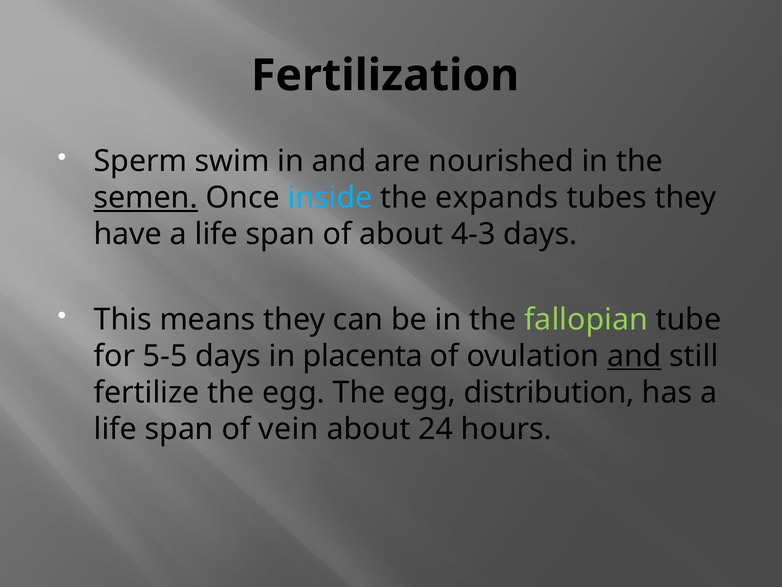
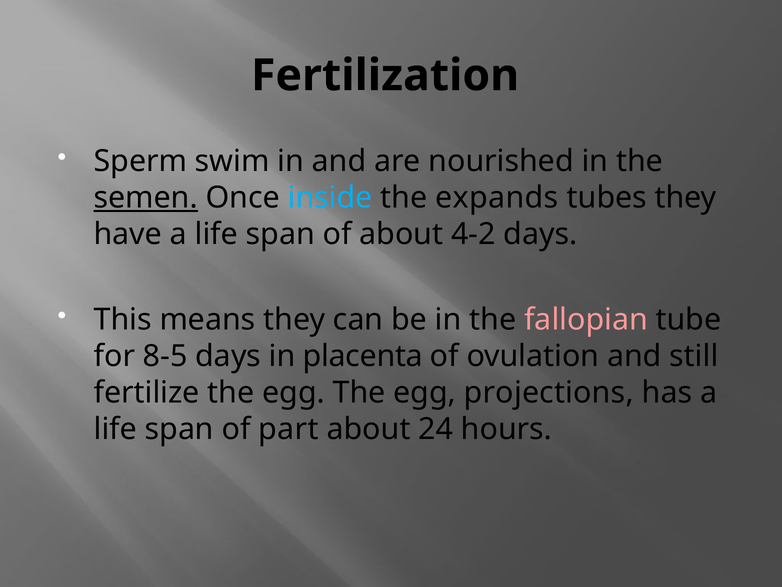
4-3: 4-3 -> 4-2 (473, 234)
fallopian colour: light green -> pink (586, 319)
5-5: 5-5 -> 8-5 (165, 356)
and underline: present -> none (634, 356)
distribution: distribution -> projections (549, 392)
vein: vein -> part (288, 429)
